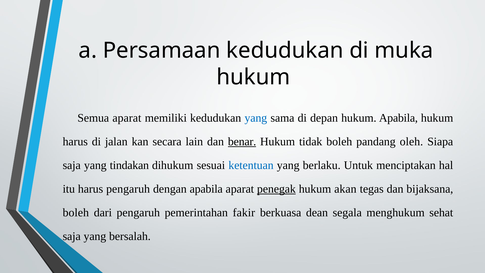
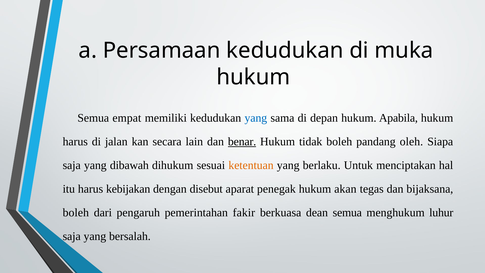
Semua aparat: aparat -> empat (127, 118)
tindakan: tindakan -> dibawah (129, 165)
ketentuan colour: blue -> orange (251, 165)
harus pengaruh: pengaruh -> kebijakan (128, 189)
dengan apabila: apabila -> disebut (206, 189)
penegak underline: present -> none (276, 189)
dean segala: segala -> semua (347, 213)
sehat: sehat -> luhur (441, 213)
